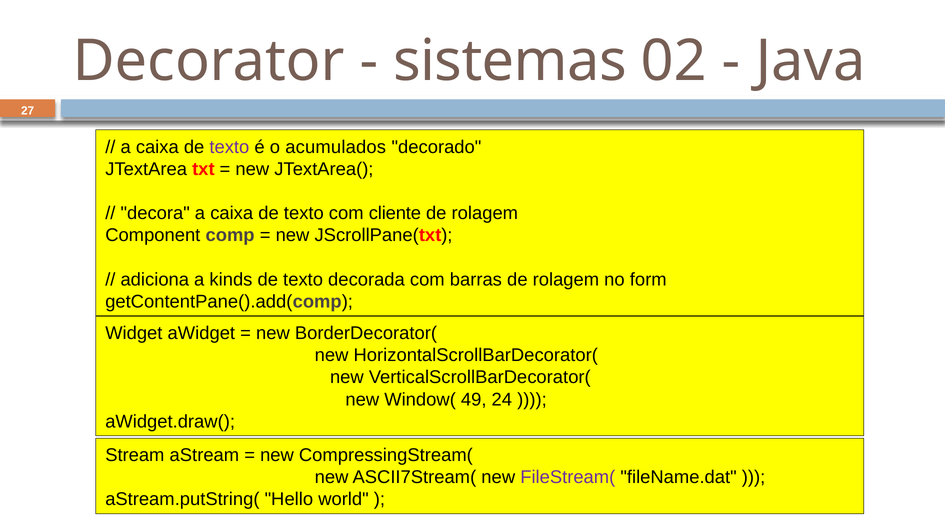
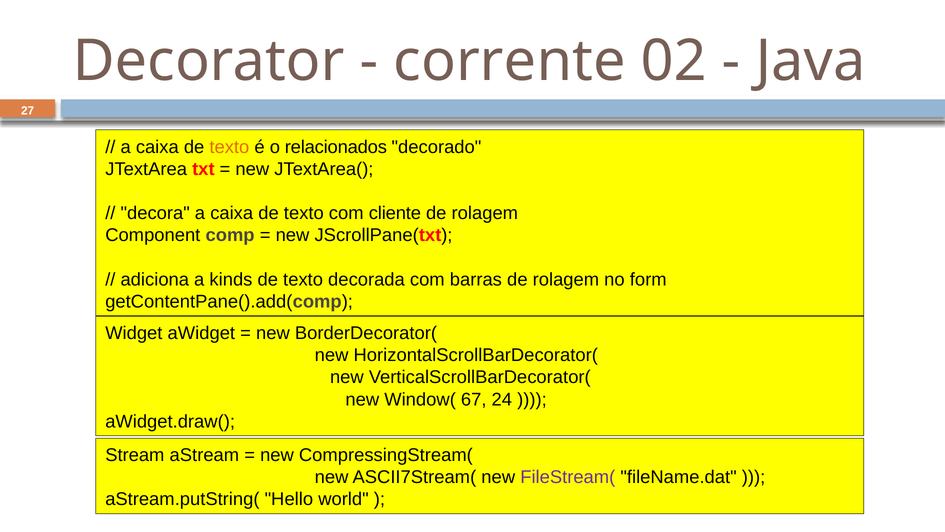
sistemas: sistemas -> corrente (510, 61)
texto colour: purple -> orange (229, 147)
acumulados: acumulados -> relacionados (336, 147)
49: 49 -> 67 (474, 399)
